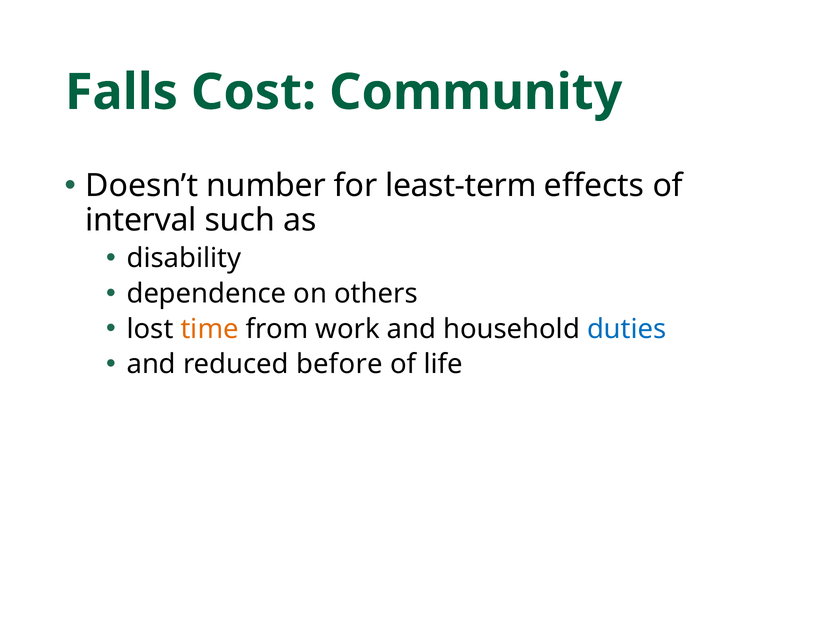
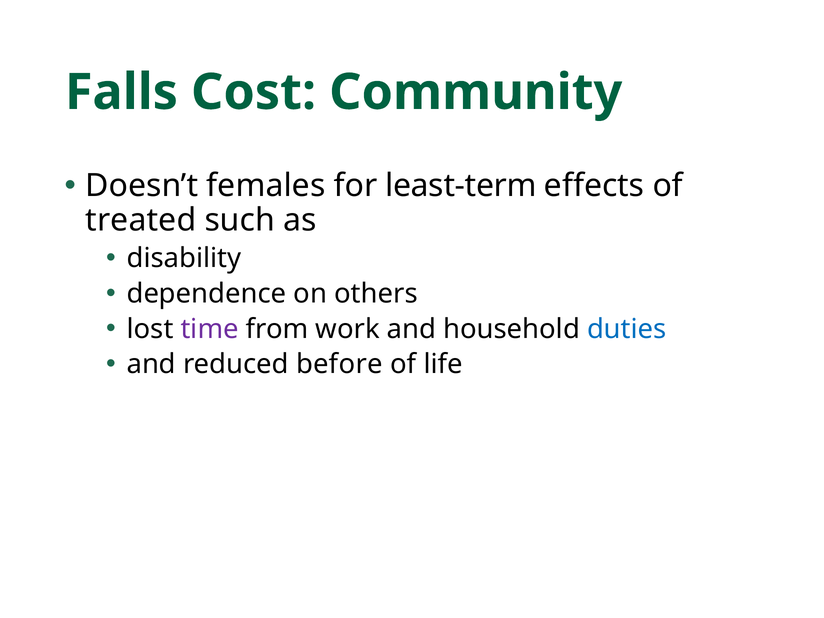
number: number -> females (266, 186)
interval: interval -> treated (141, 220)
time colour: orange -> purple (210, 329)
